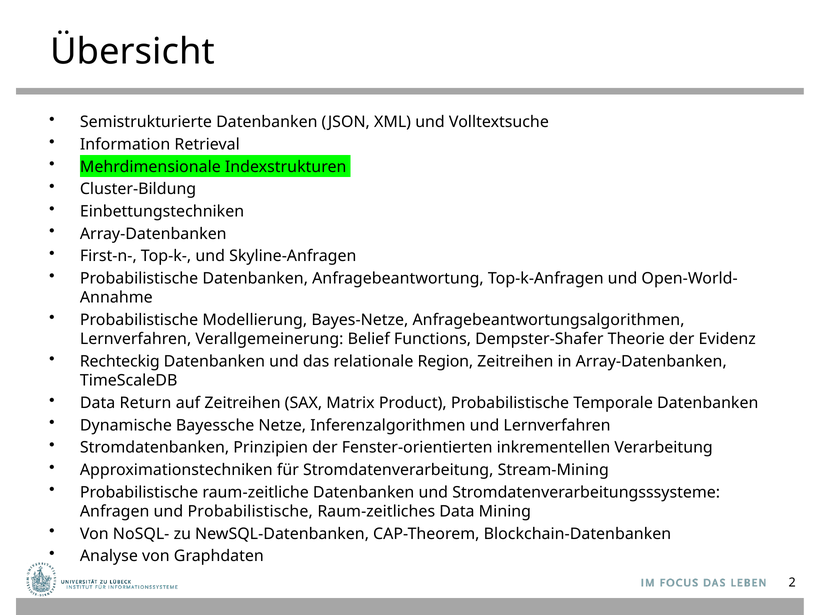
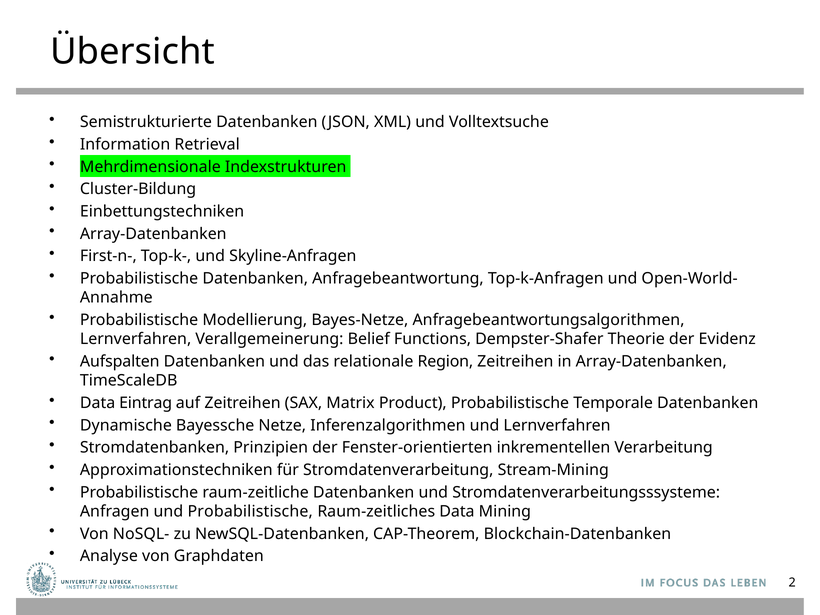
Rechteckig: Rechteckig -> Aufspalten (120, 361)
Return: Return -> Eintrag (146, 403)
